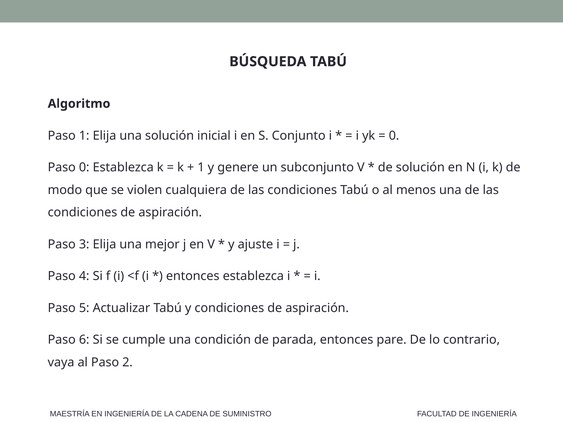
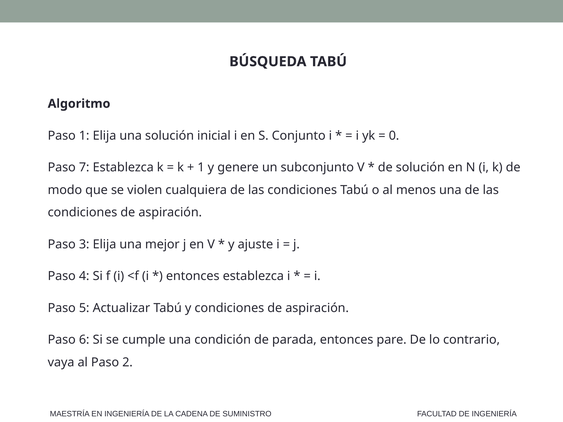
Paso 0: 0 -> 7 (84, 168)
